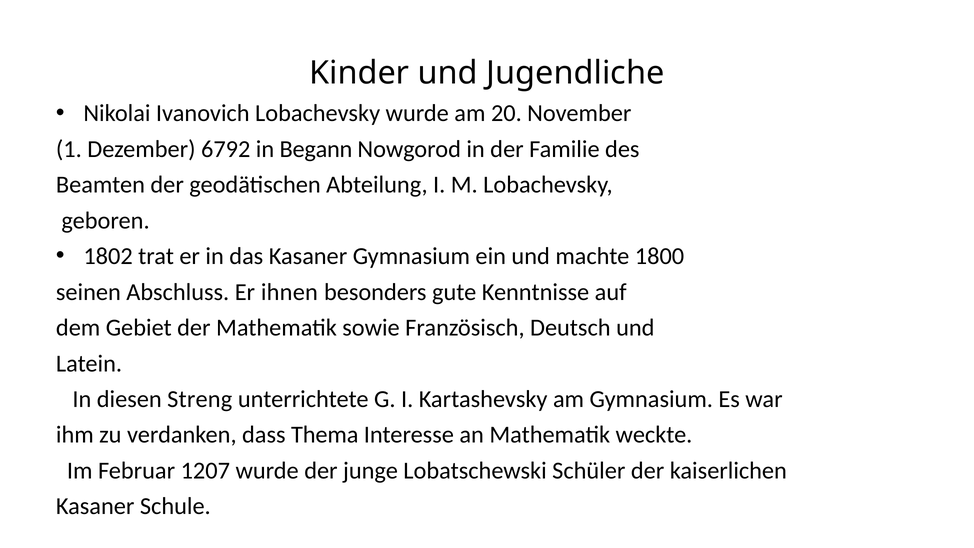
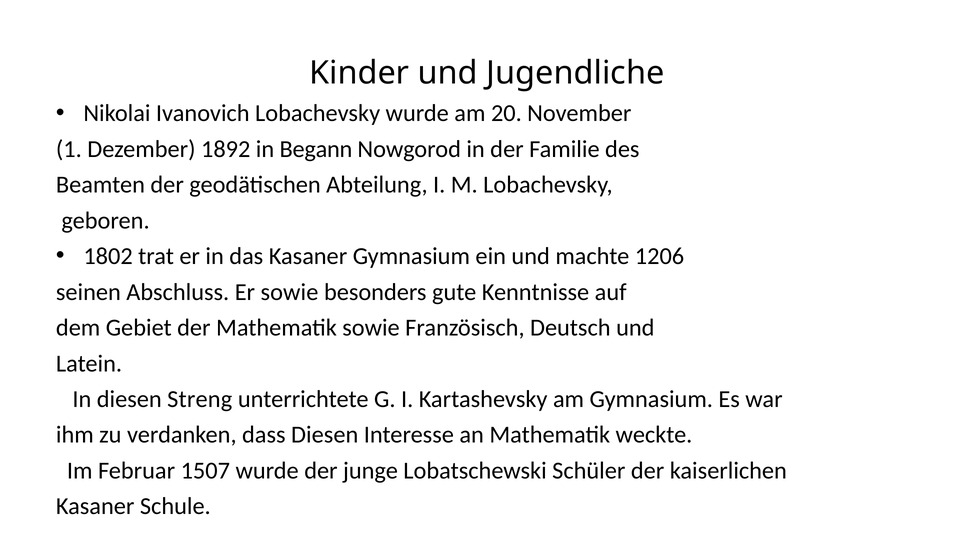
6792: 6792 -> 1892 (226, 149)
1800: 1800 -> 1206 (660, 256)
Er ihnen: ihnen -> sowie (289, 292)
dass Thema: Thema -> Diesen (325, 435)
1207: 1207 -> 1507 (205, 471)
